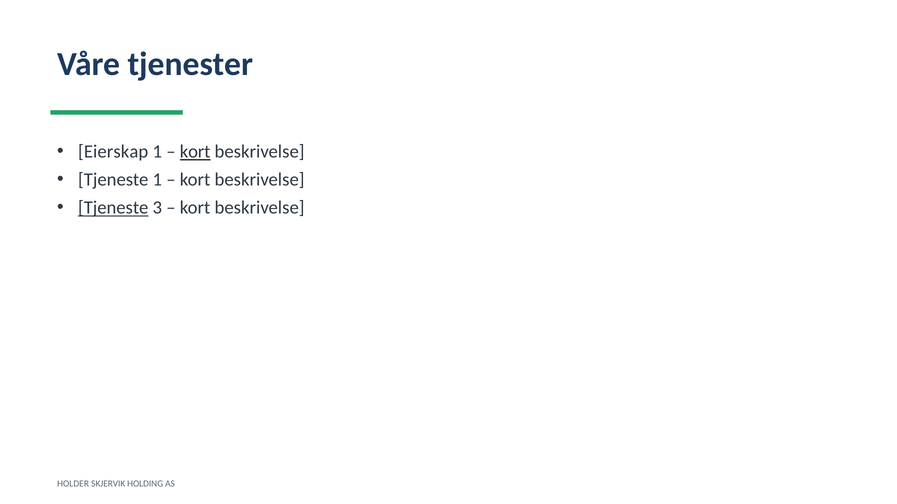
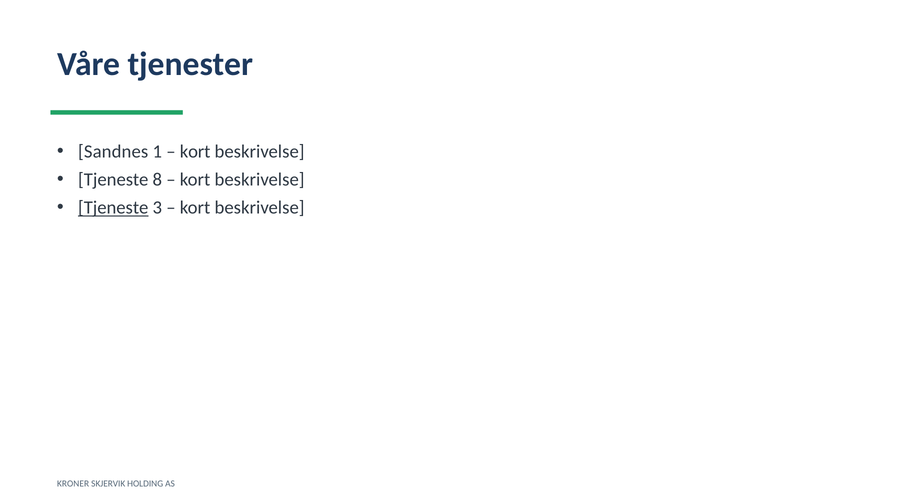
Eierskap: Eierskap -> Sandnes (113, 152)
kort underline: present -> none (195, 152)
Tjeneste 1: 1 -> 8 (157, 180)
HOLDER: HOLDER -> KRONER (73, 484)
